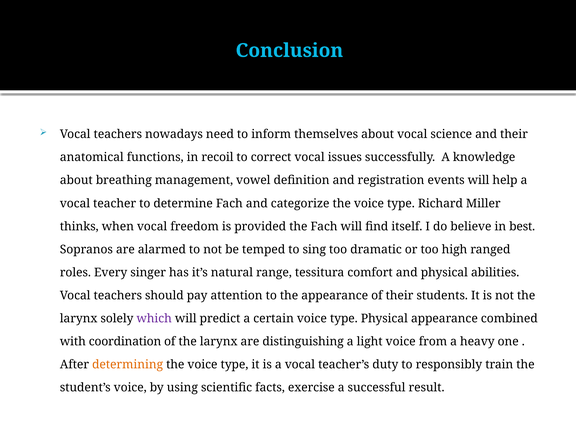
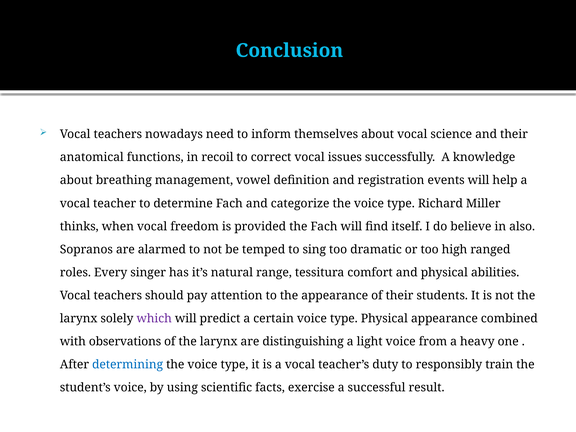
best: best -> also (522, 226)
coordination: coordination -> observations (125, 342)
determining colour: orange -> blue (128, 365)
